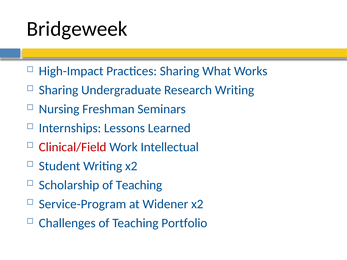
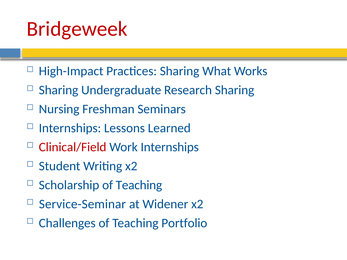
Bridgeweek colour: black -> red (77, 29)
Research Writing: Writing -> Sharing (235, 90)
Work Intellectual: Intellectual -> Internships (170, 147)
Service-Program: Service-Program -> Service-Seminar (82, 204)
